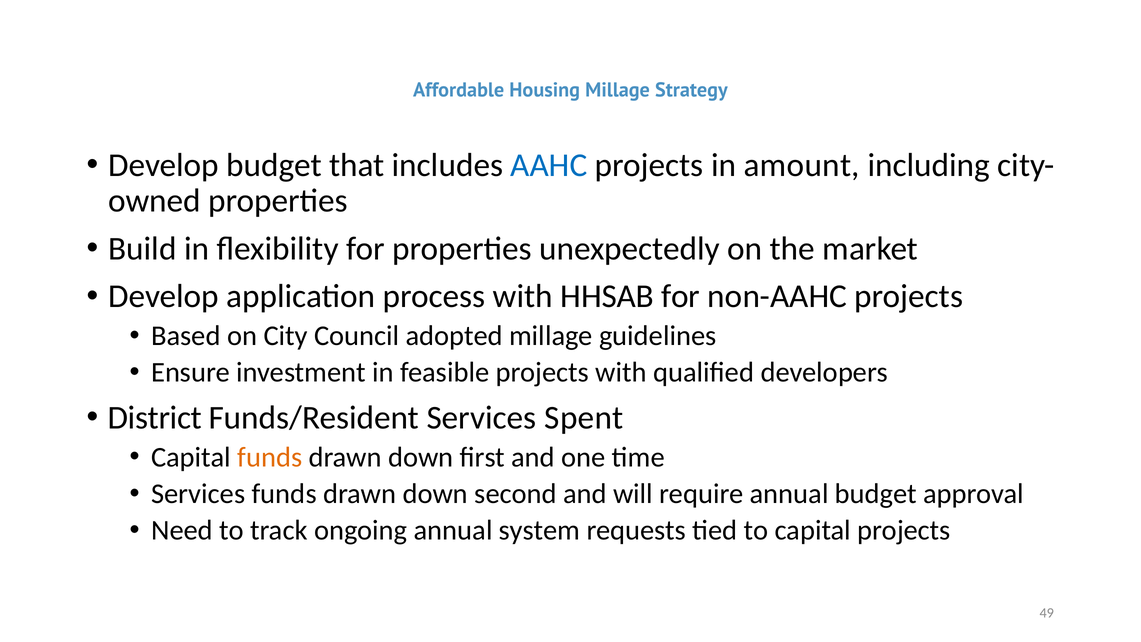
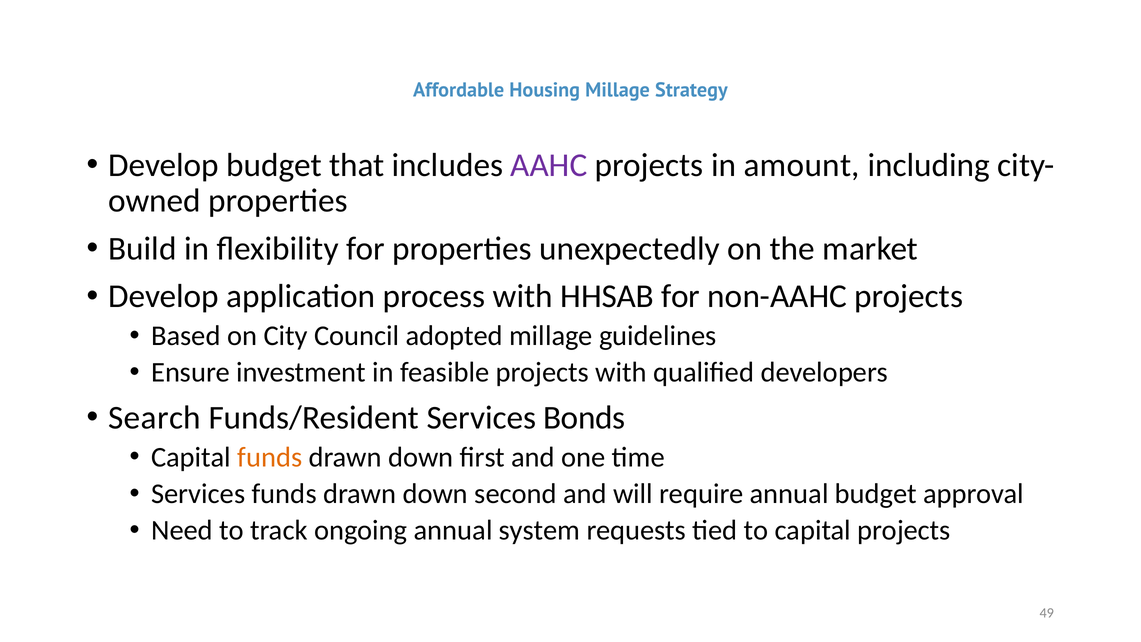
AAHC colour: blue -> purple (549, 165)
District: District -> Search (155, 418)
Spent: Spent -> Bonds (584, 418)
